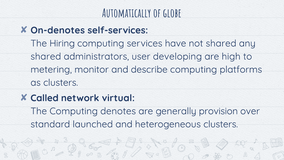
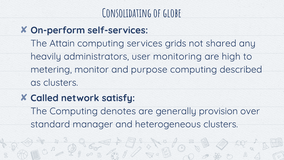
Automatically: Automatically -> Consolidating (127, 13)
On-denotes: On-denotes -> On-perform (58, 30)
Hiring: Hiring -> Attain (62, 43)
have: have -> grids (176, 43)
shared: shared -> heavily (46, 56)
developing: developing -> monitoring (177, 56)
describe: describe -> purpose (149, 69)
platforms: platforms -> described (241, 69)
virtual: virtual -> satisfy (118, 98)
launched: launched -> manager (93, 124)
